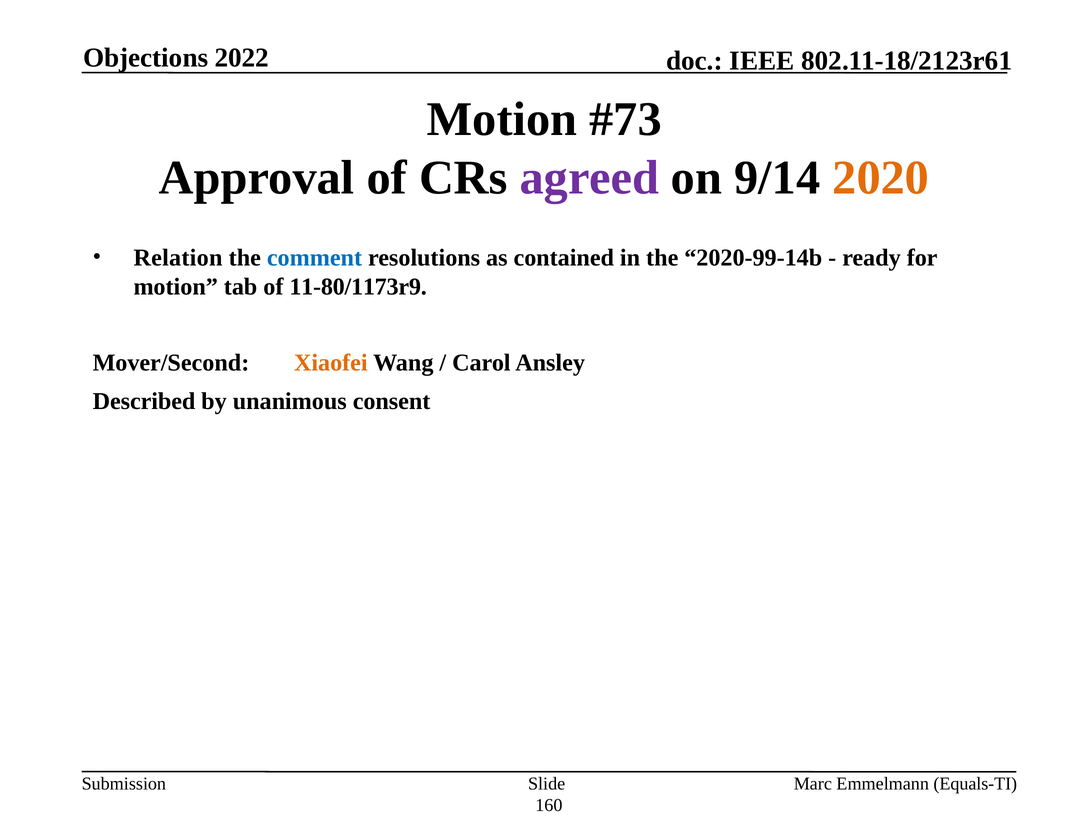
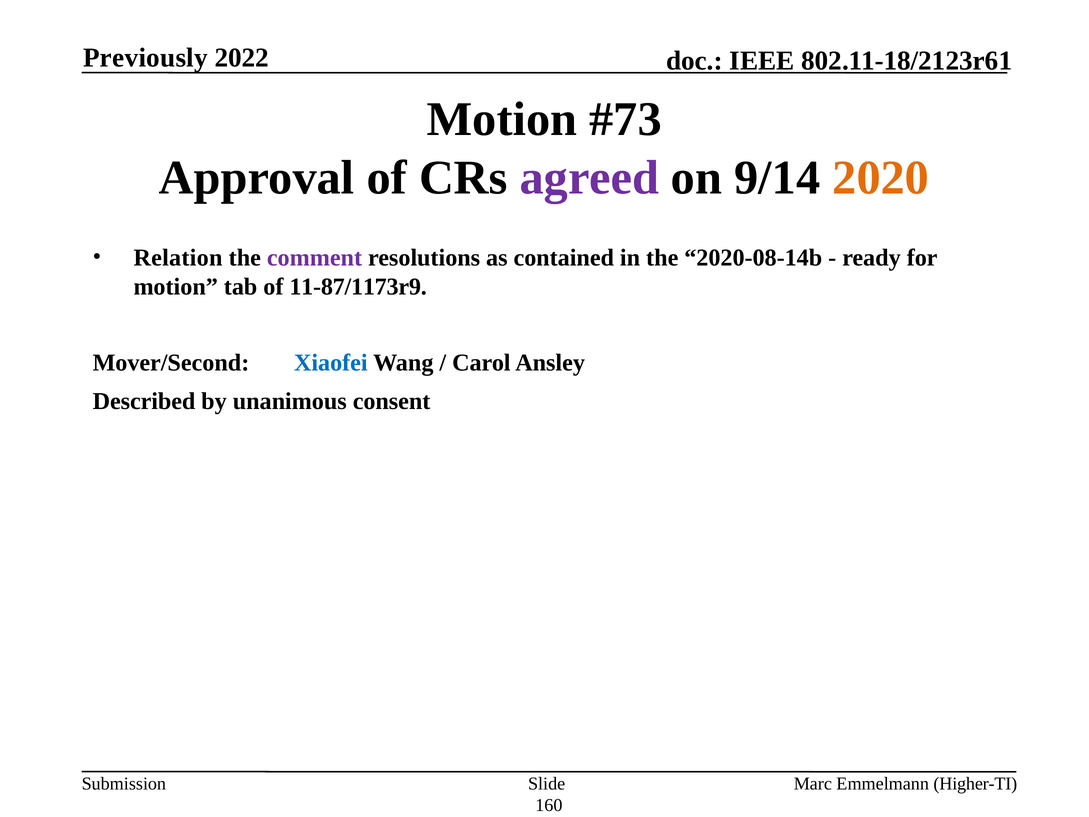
Objections: Objections -> Previously (145, 58)
comment colour: blue -> purple (315, 258)
2020-99-14b: 2020-99-14b -> 2020-08-14b (753, 258)
11-80/1173r9: 11-80/1173r9 -> 11-87/1173r9 (358, 287)
Xiaofei colour: orange -> blue (331, 363)
Equals-TI: Equals-TI -> Higher-TI (975, 783)
